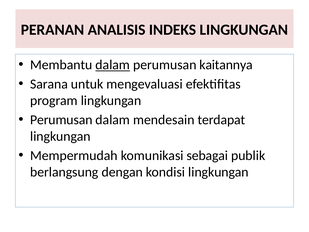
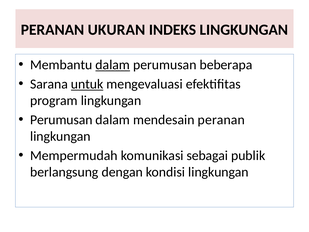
ANALISIS: ANALISIS -> UKURAN (116, 30)
kaitannya: kaitannya -> beberapa (226, 65)
untuk underline: none -> present (87, 84)
mendesain terdapat: terdapat -> peranan (221, 120)
